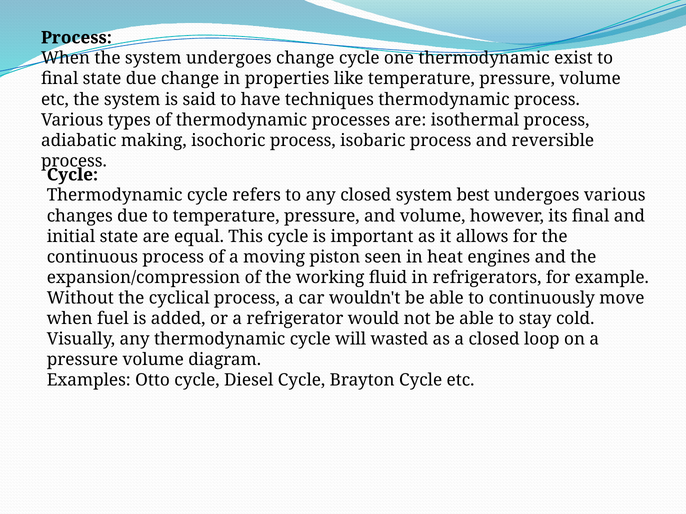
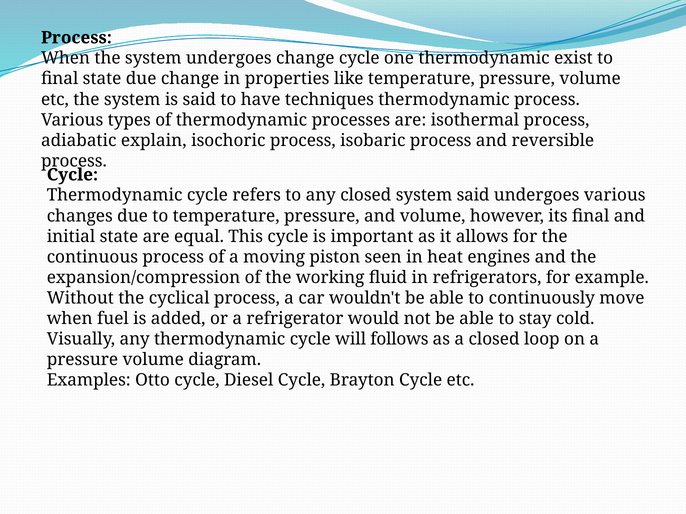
making: making -> explain (154, 141)
system best: best -> said (473, 195)
wasted: wasted -> follows (399, 340)
